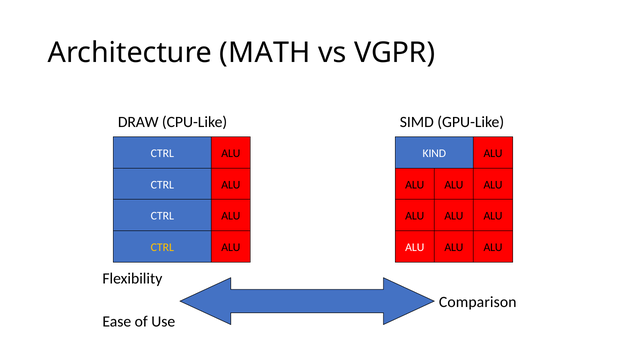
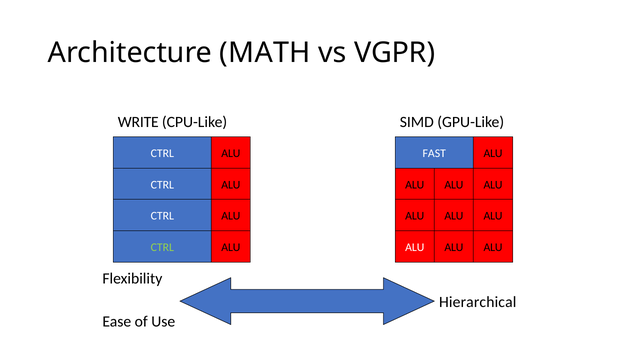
DRAW: DRAW -> WRITE (138, 122)
KIND: KIND -> FAST (434, 153)
CTRL colour: yellow -> light green (162, 247)
Comparison: Comparison -> Hierarchical (478, 302)
